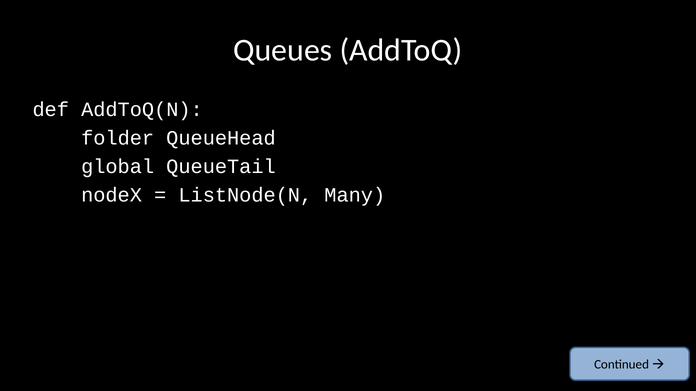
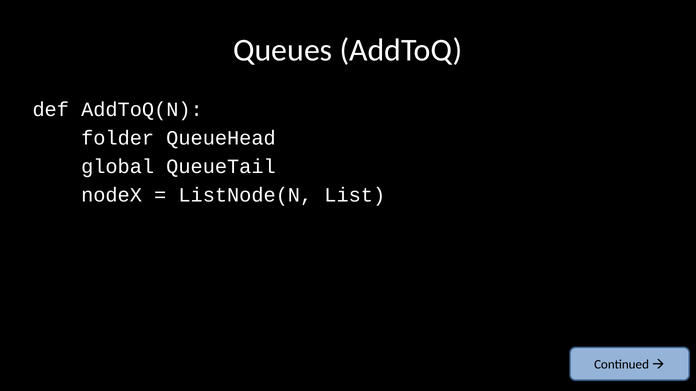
Many: Many -> List (355, 195)
